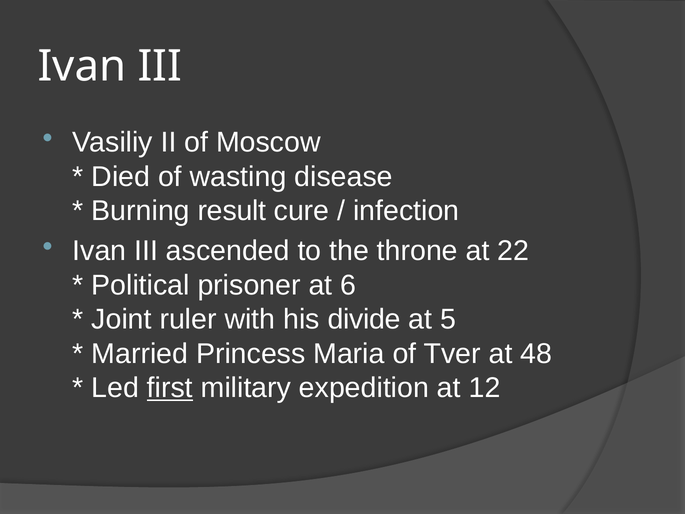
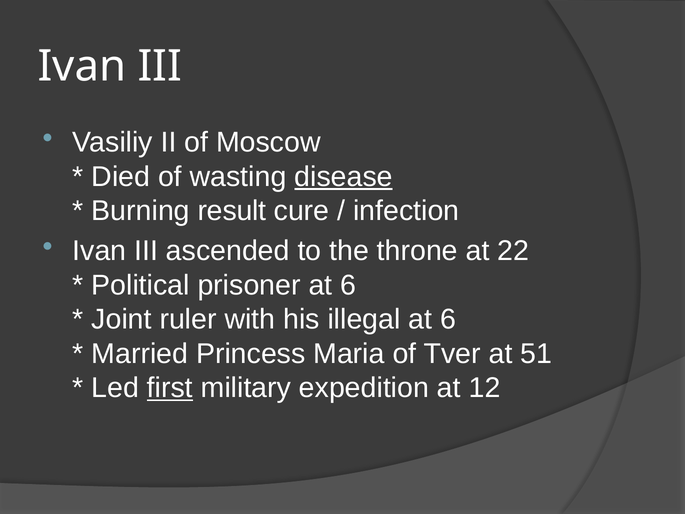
disease underline: none -> present (344, 177)
divide: divide -> illegal (364, 319)
5: 5 -> 6 (448, 319)
48: 48 -> 51 (536, 354)
